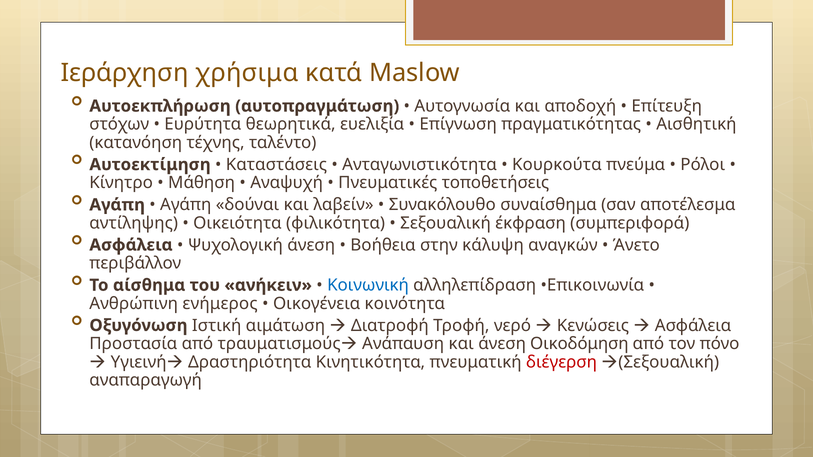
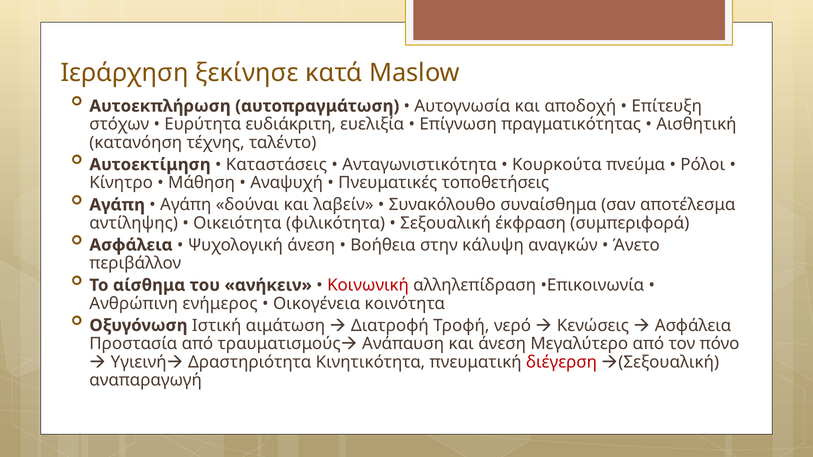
χρήσιμα: χρήσιμα -> ξεκίνησε (247, 73)
θεωρητικά: θεωρητικά -> ευδιάκριτη (291, 124)
Κοινωνική colour: blue -> red (368, 285)
Οικοδόμηση: Οικοδόμηση -> Μεγαλύτερο (579, 344)
